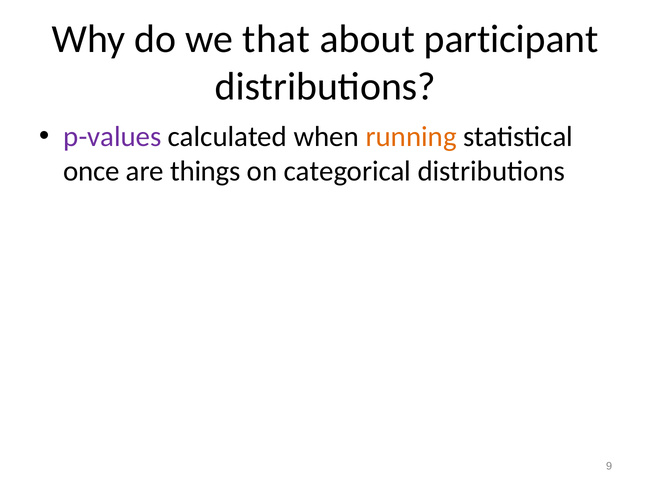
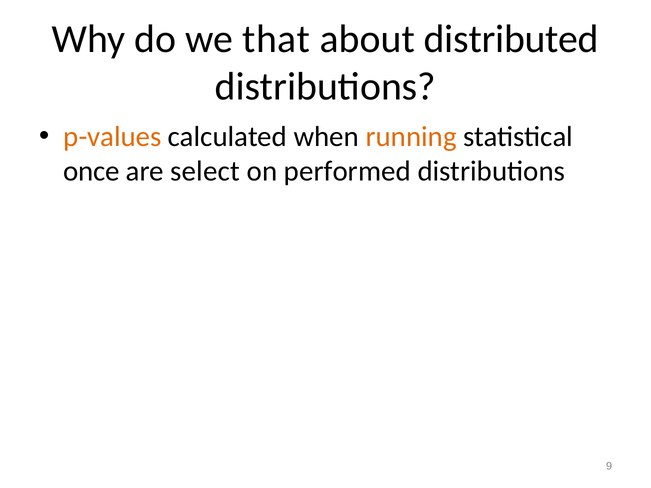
participant: participant -> distributed (511, 39)
p-values colour: purple -> orange (112, 137)
things: things -> select (205, 171)
categorical: categorical -> performed (347, 171)
